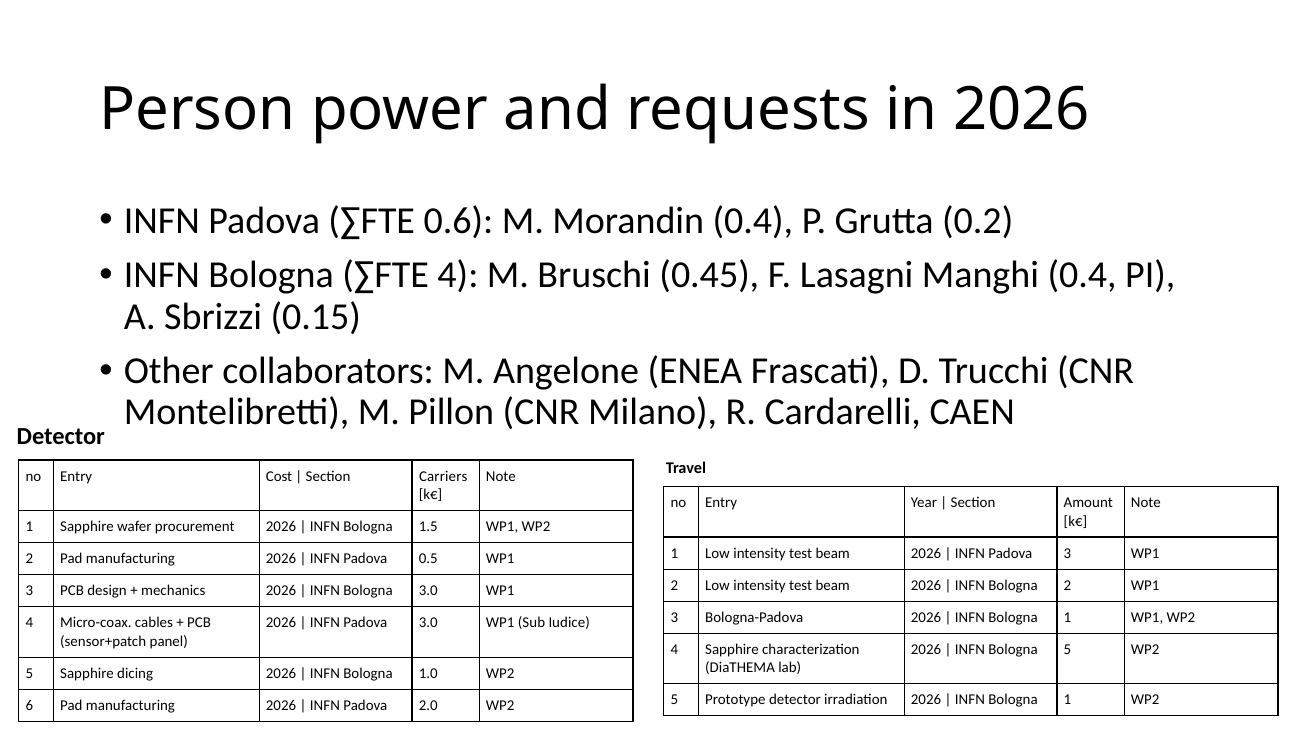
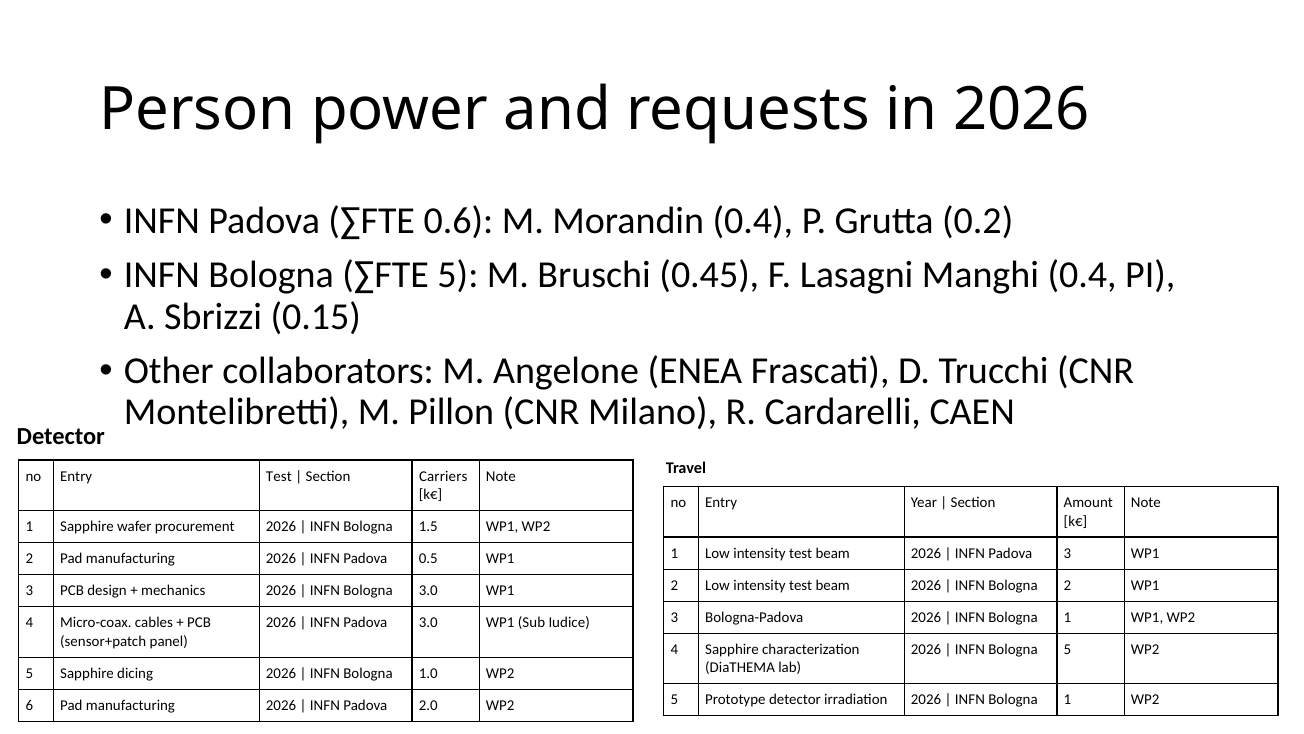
∑FTE 4: 4 -> 5 (458, 275)
Entry Cost: Cost -> Test (279, 476)
